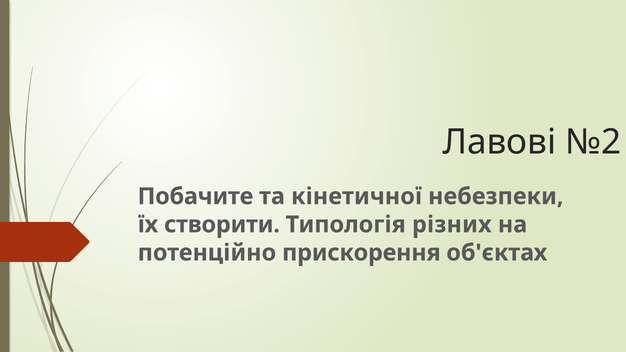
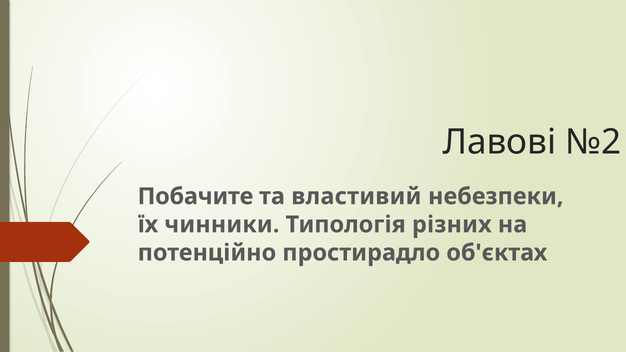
кінетичної: кінетичної -> властивий (356, 196)
створити: створити -> чинники (222, 225)
прискорення: прискорення -> простирадло (361, 253)
